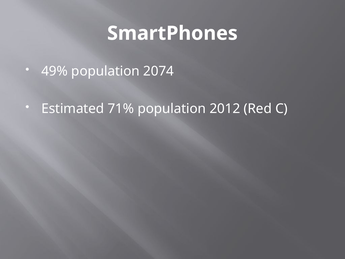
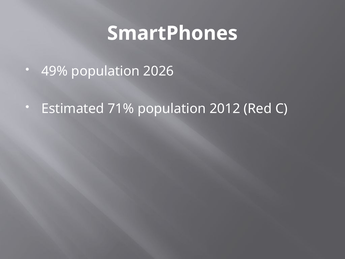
2074: 2074 -> 2026 (159, 71)
